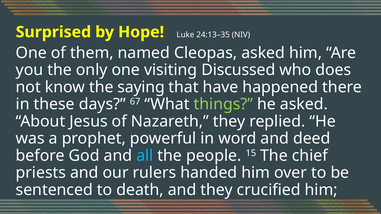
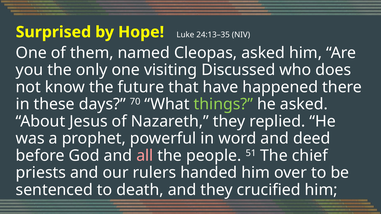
saying: saying -> future (141, 87)
67: 67 -> 70 (135, 102)
all colour: light blue -> pink (145, 156)
15: 15 -> 51 (251, 153)
